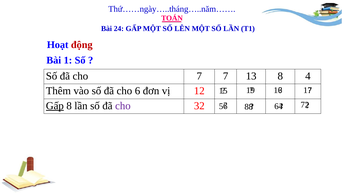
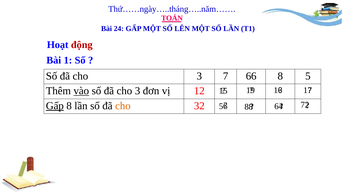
7: 7 -> 3 (199, 76)
13: 13 -> 66 (251, 76)
4: 4 -> 5 (308, 76)
vào underline: none -> present (81, 91)
6: 6 -> 3 (138, 91)
cho colour: purple -> orange (123, 106)
